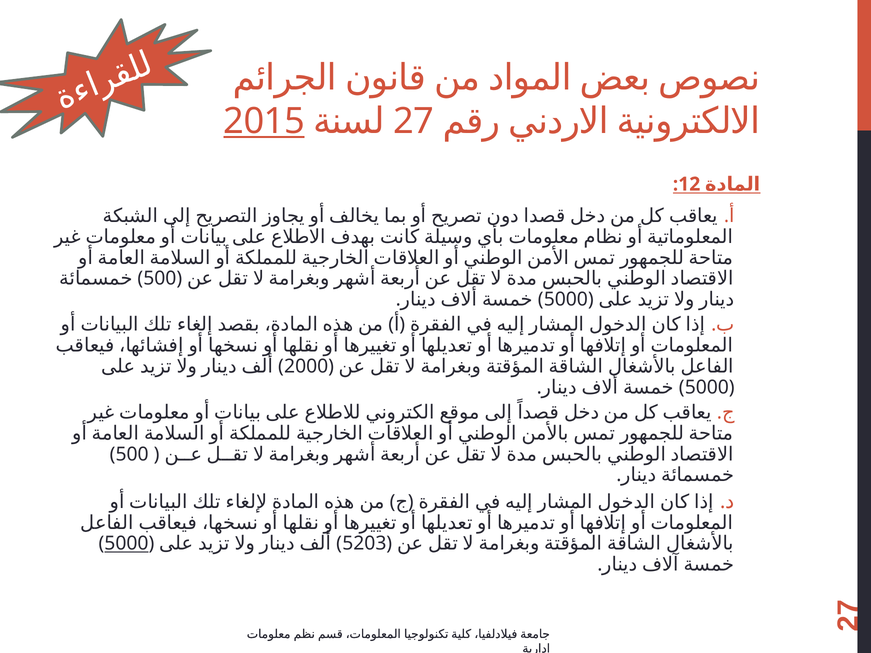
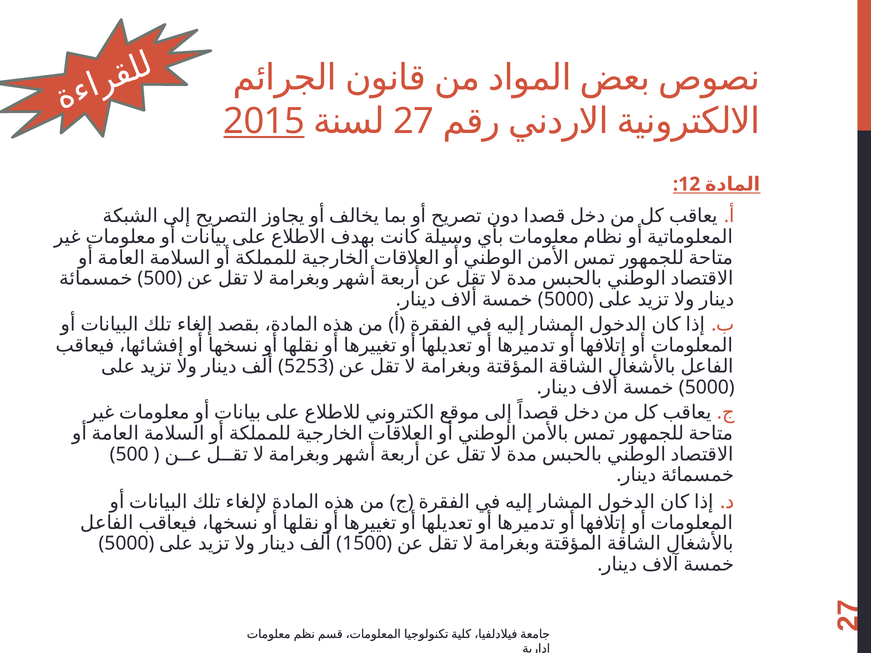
2000: 2000 -> 5253 (306, 366)
5000 underline: present -> none (126, 544)
5203: 5203 -> 1500 (364, 544)
